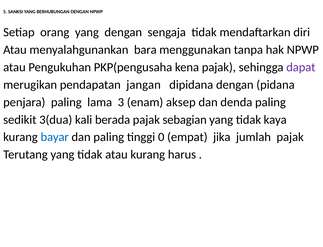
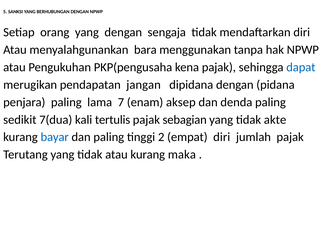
dapat colour: purple -> blue (301, 67)
3: 3 -> 7 (121, 102)
3(dua: 3(dua -> 7(dua (56, 120)
berada: berada -> tertulis (113, 120)
kaya: kaya -> akte (275, 120)
0: 0 -> 2 (161, 137)
empat jika: jika -> diri (222, 137)
harus: harus -> maka (182, 155)
